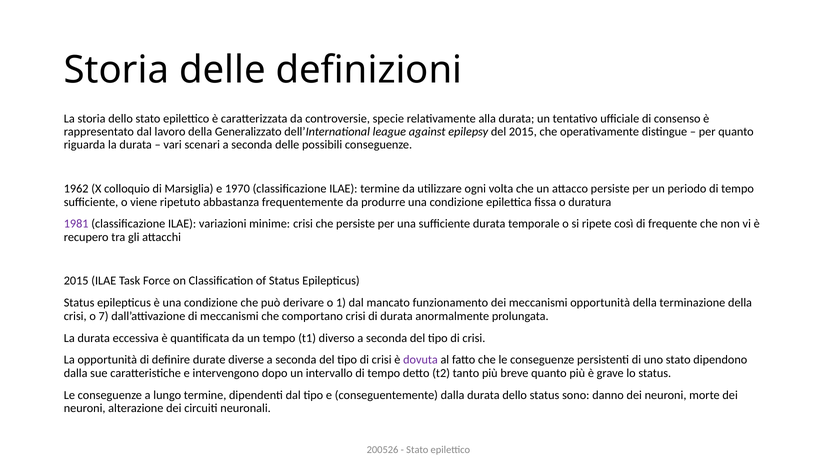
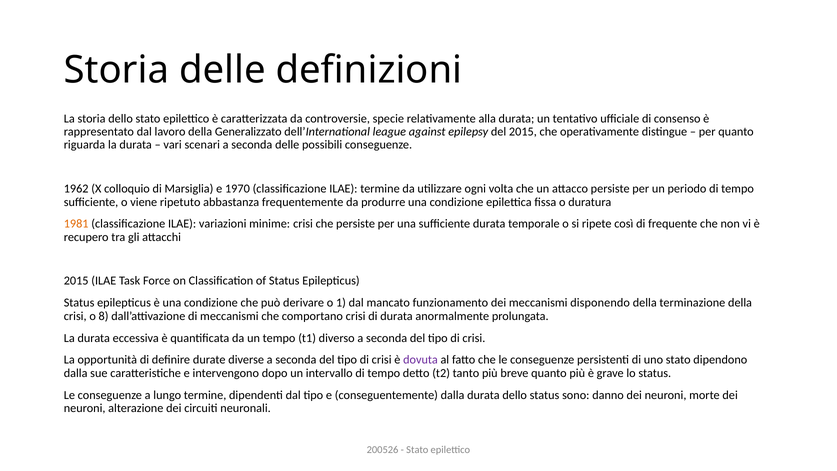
1981 colour: purple -> orange (76, 224)
meccanismi opportunità: opportunità -> disponendo (600, 303)
7: 7 -> 8 (104, 316)
